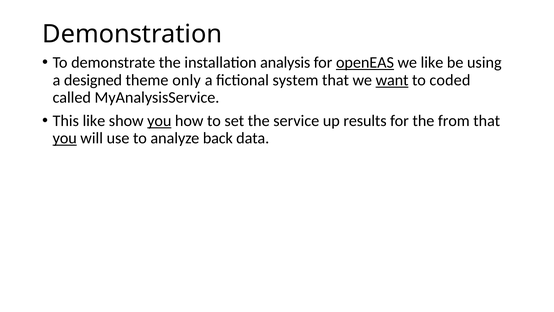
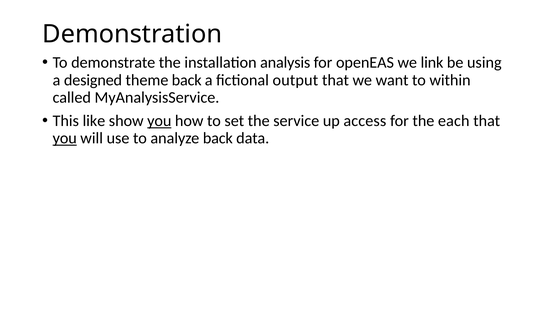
openEAS underline: present -> none (365, 63)
we like: like -> link (432, 63)
theme only: only -> back (187, 80)
system: system -> output (295, 80)
want underline: present -> none (392, 80)
coded: coded -> within (450, 80)
results: results -> access (365, 121)
from: from -> each (454, 121)
